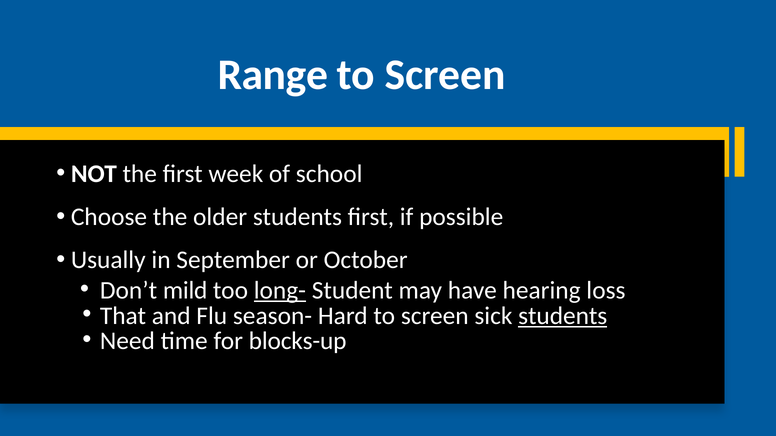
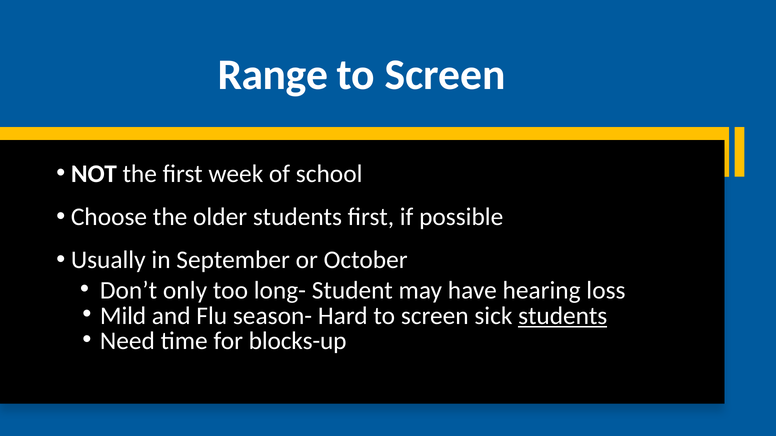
mild: mild -> only (185, 291)
long- underline: present -> none (280, 291)
That: That -> Mild (123, 316)
